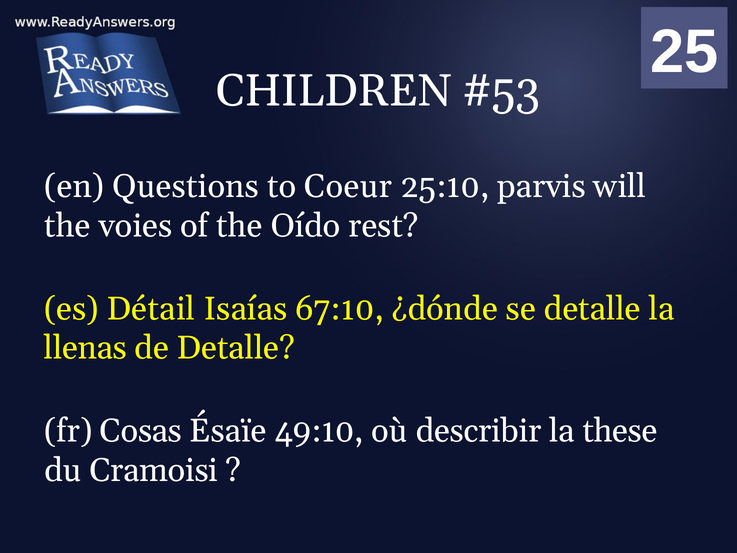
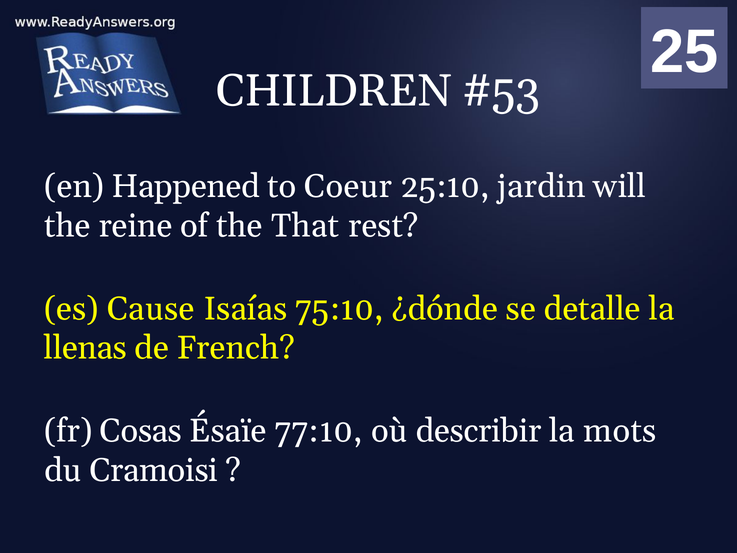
Questions: Questions -> Happened (186, 186)
parvis: parvis -> jardin (541, 186)
voies: voies -> reine (135, 226)
Oído: Oído -> That (305, 226)
Détail: Détail -> Cause (151, 309)
67:10: 67:10 -> 75:10 (339, 309)
de Detalle: Detalle -> French (236, 348)
49:10: 49:10 -> 77:10 (319, 431)
these: these -> mots (620, 431)
